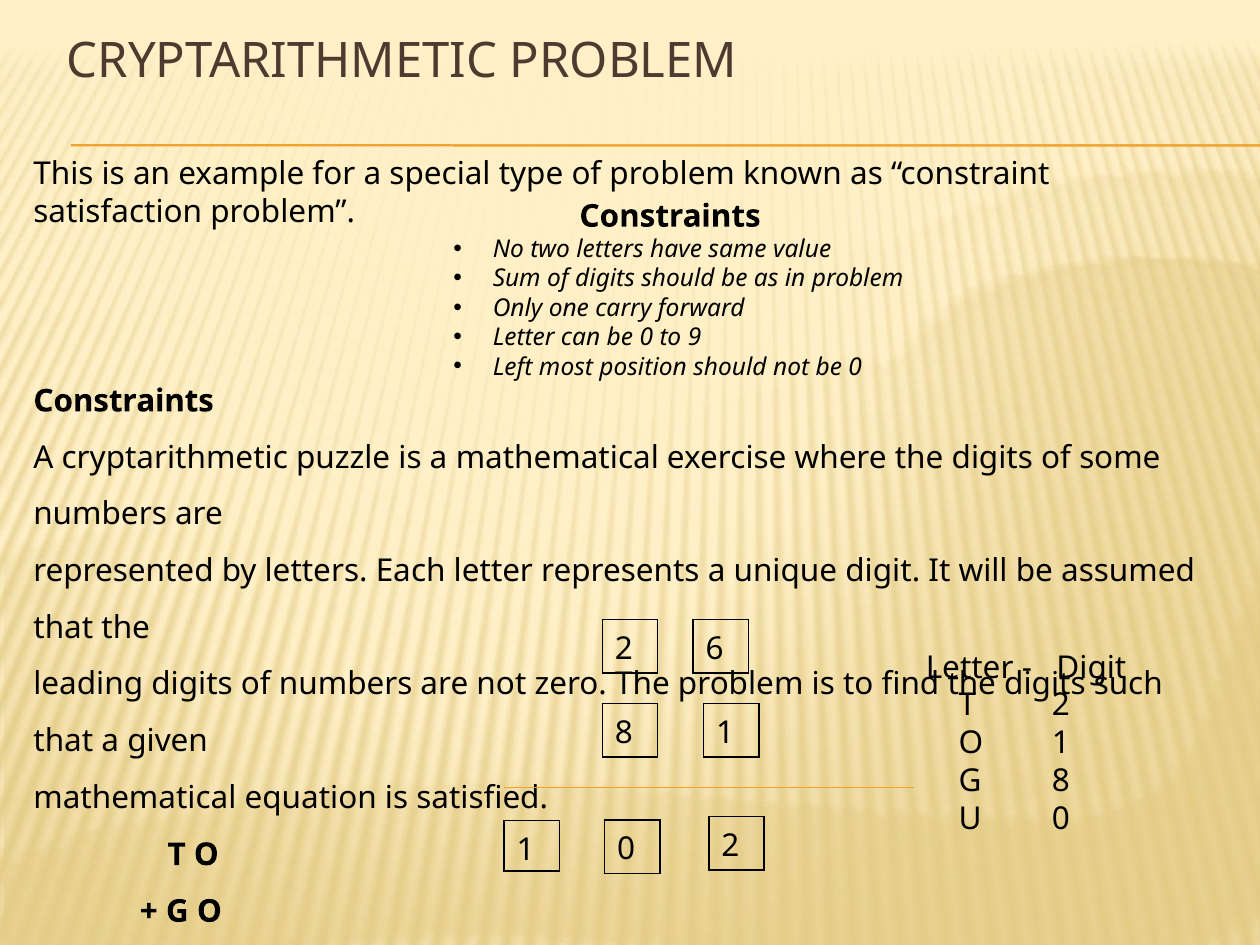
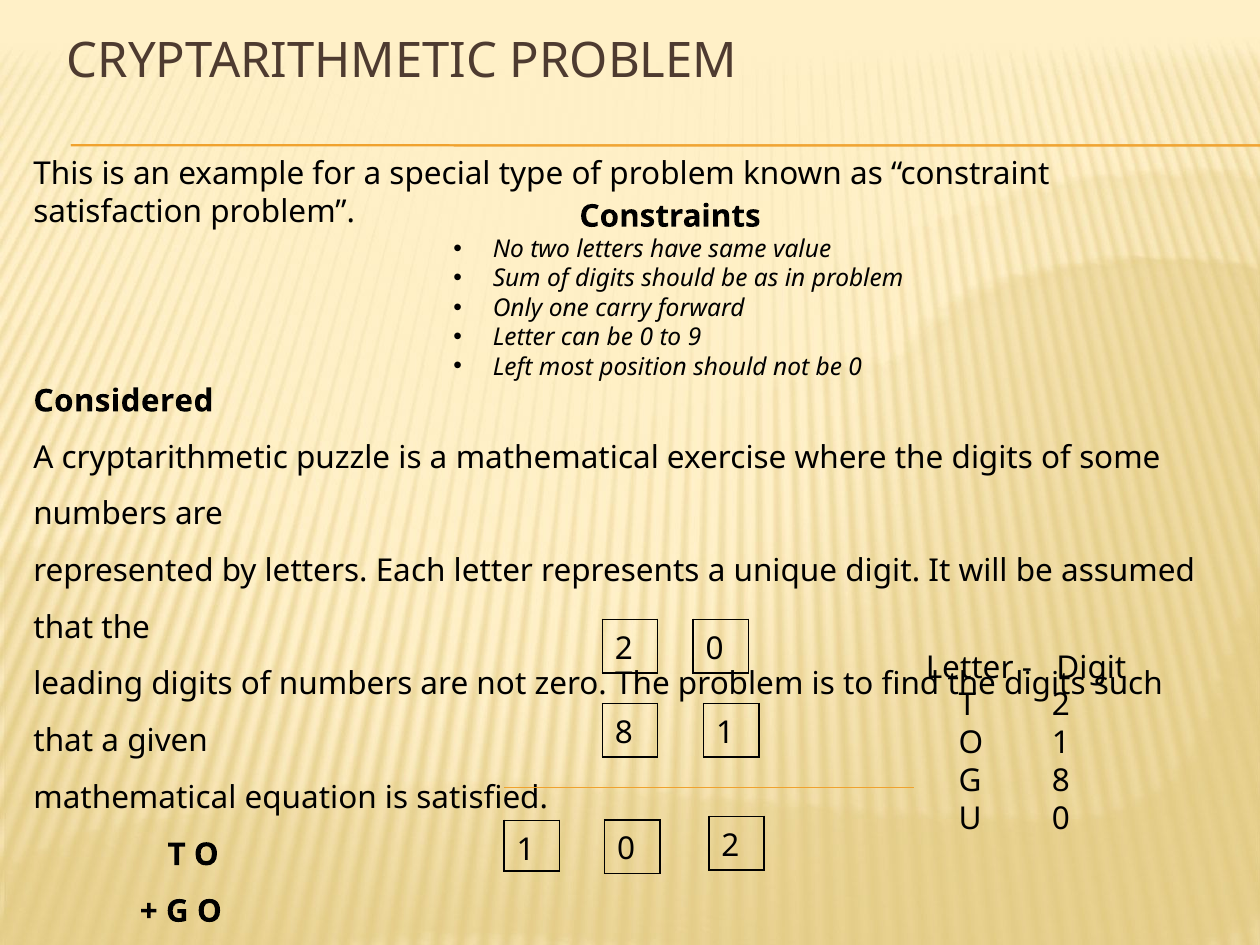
Constraints: Constraints -> Considered (123, 401)
2 6: 6 -> 0 (715, 649)
